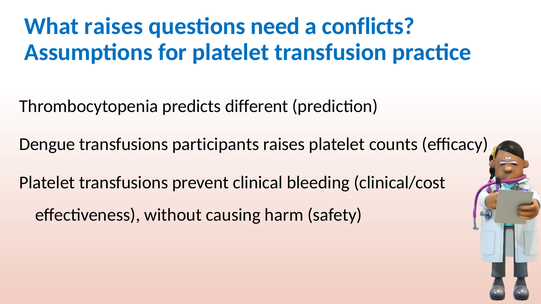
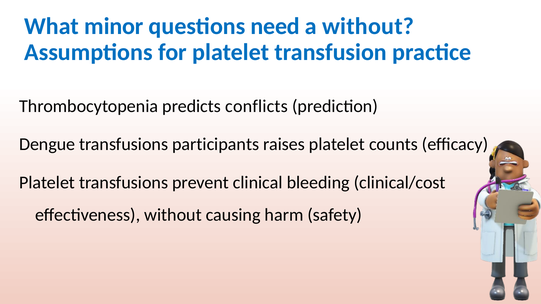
What raises: raises -> minor (114, 26)
a conflicts: conflicts -> without (368, 26)
different: different -> conflicts (256, 106)
